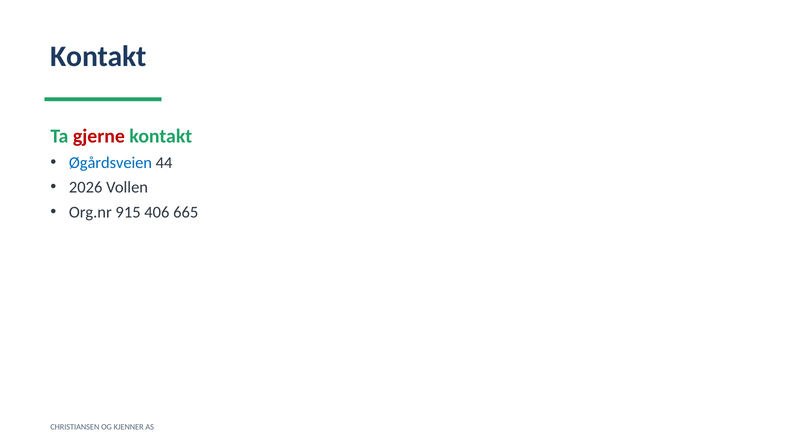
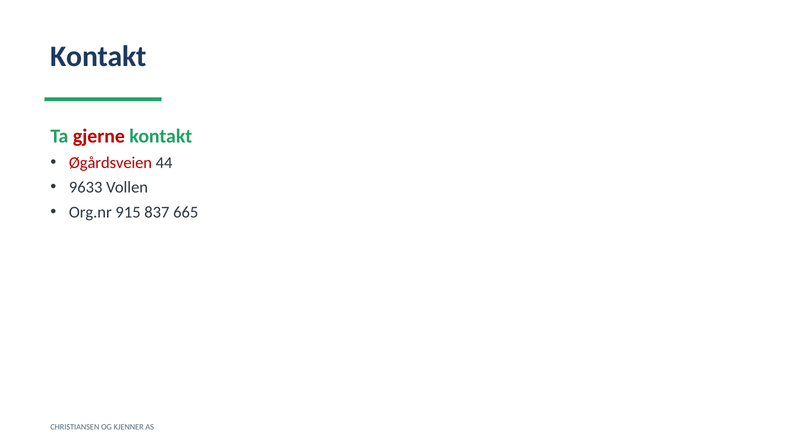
Øgårdsveien colour: blue -> red (110, 163)
2026: 2026 -> 9633 (86, 188)
406: 406 -> 837 (157, 212)
